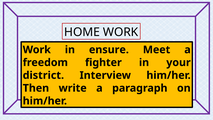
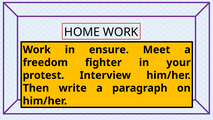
district: district -> protest (43, 75)
